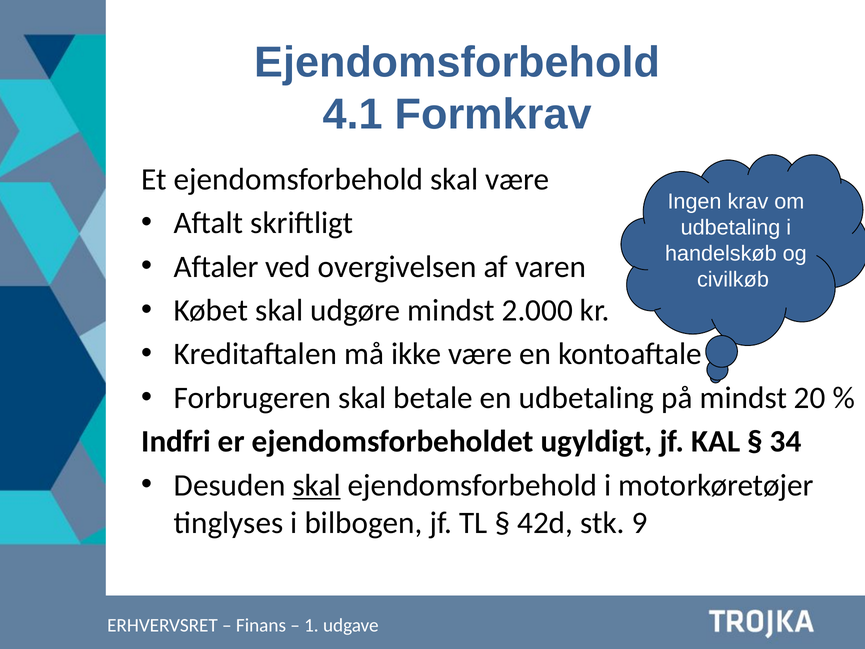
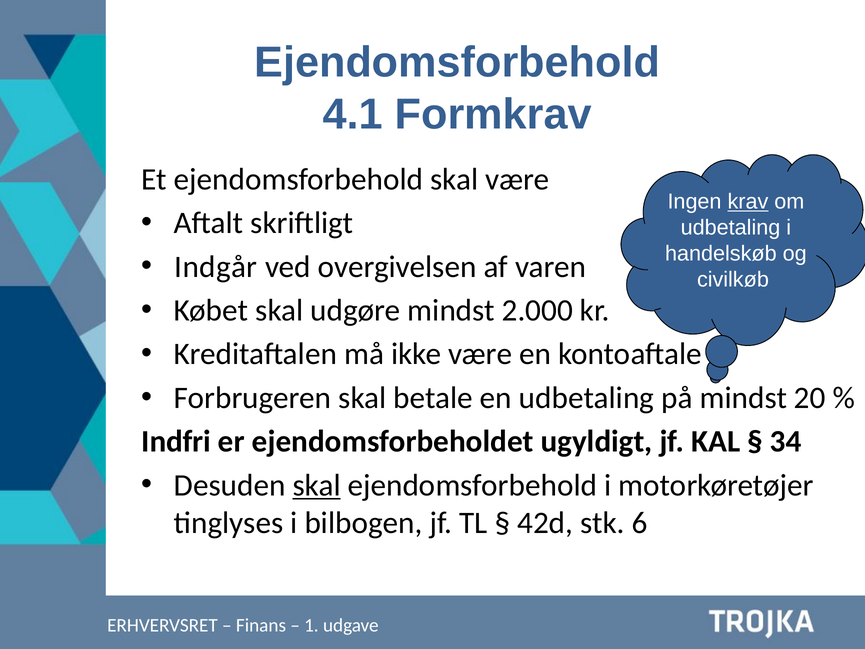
krav underline: none -> present (748, 202)
Aftaler: Aftaler -> Indgår (216, 267)
9: 9 -> 6 (640, 523)
